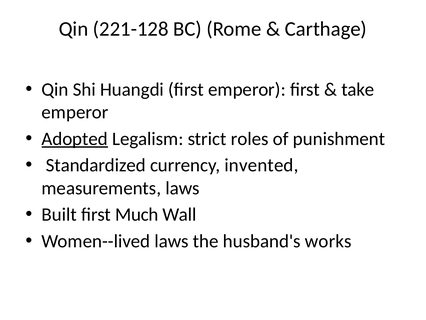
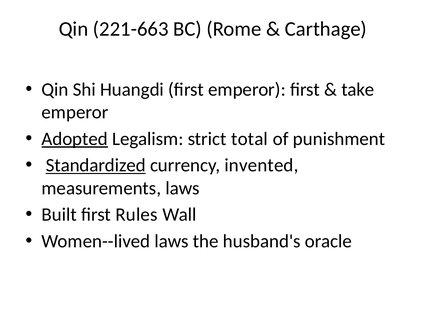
221-128: 221-128 -> 221-663 (131, 29)
roles: roles -> total (250, 139)
Standardized underline: none -> present (96, 165)
Much: Much -> Rules (137, 214)
works: works -> oracle (328, 241)
